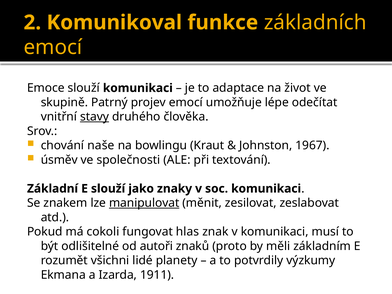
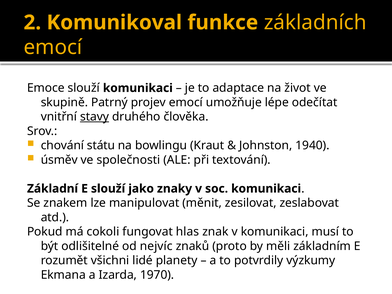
naše: naše -> státu (101, 146)
1967: 1967 -> 1940 (312, 146)
manipulovat underline: present -> none (144, 203)
autoři: autoři -> nejvíc (156, 246)
1911: 1911 -> 1970 (157, 275)
